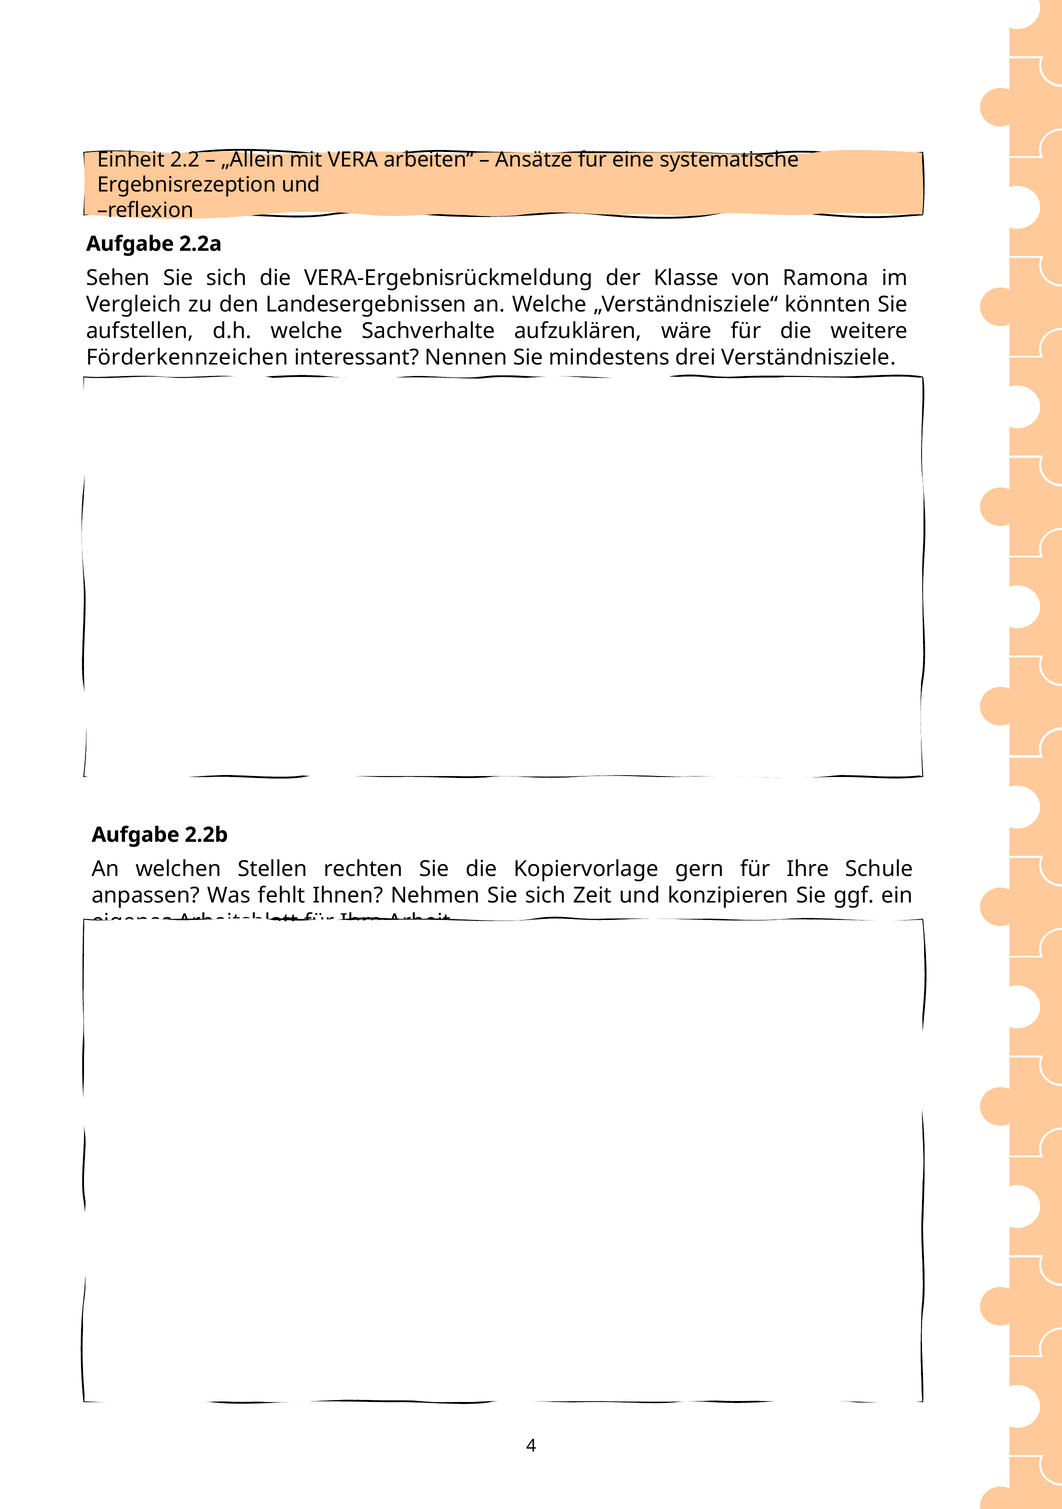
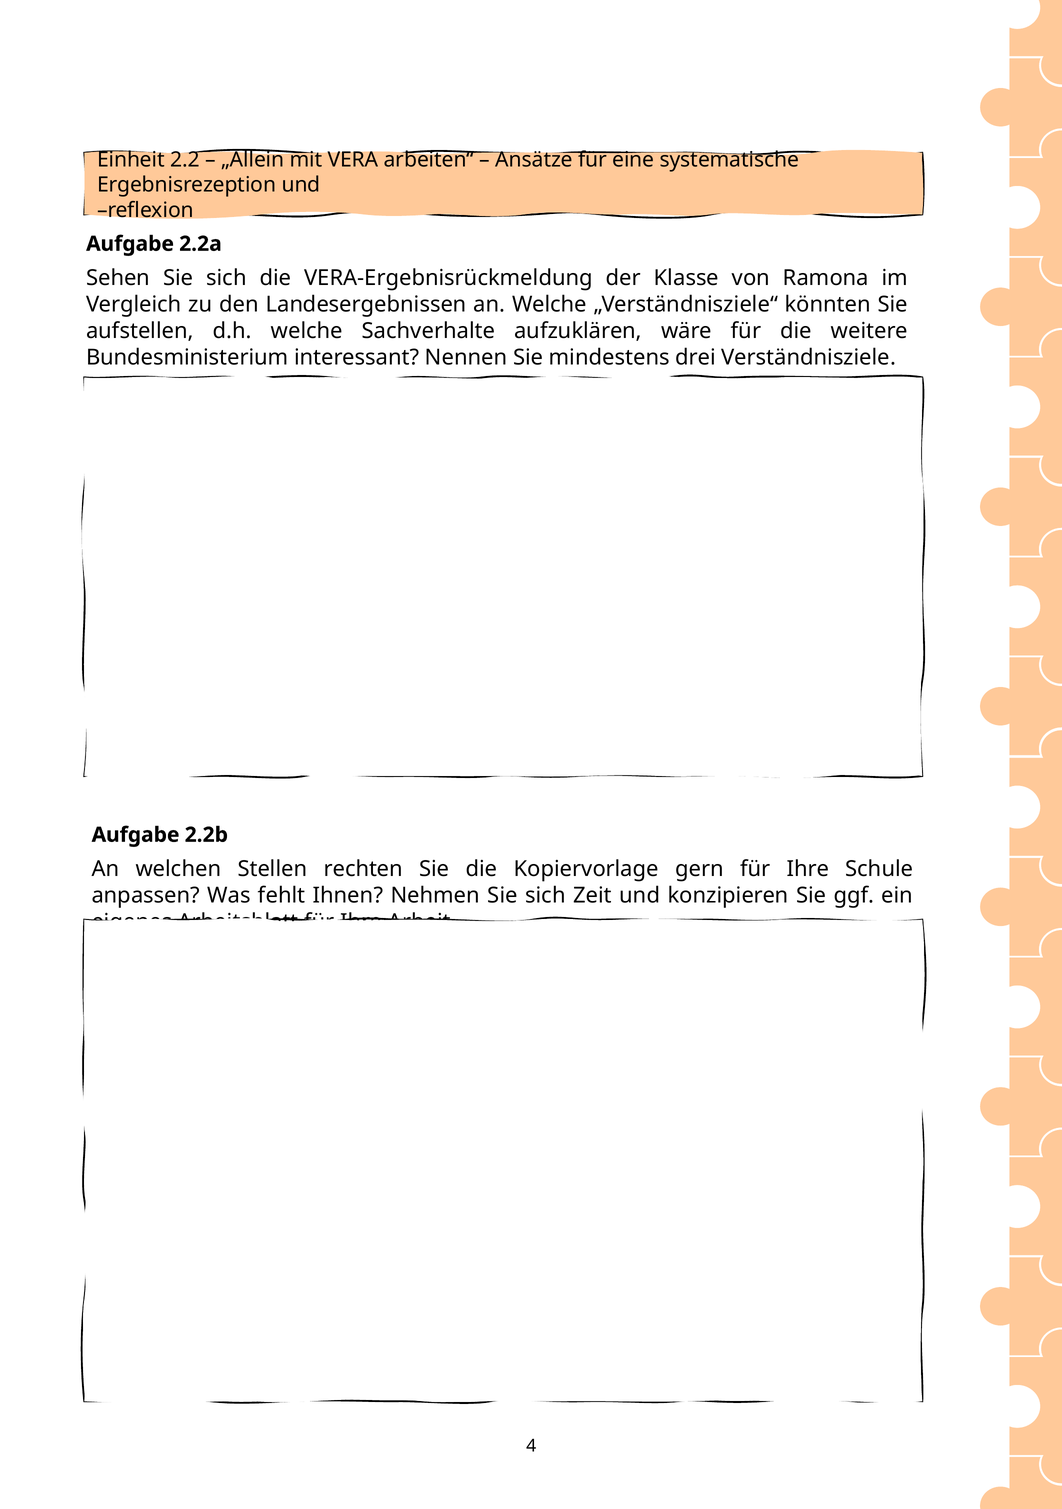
Förderkennzeichen: Förderkennzeichen -> Bundesministerium (187, 358)
